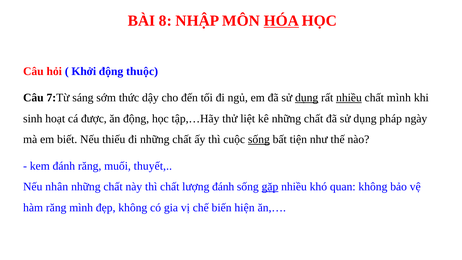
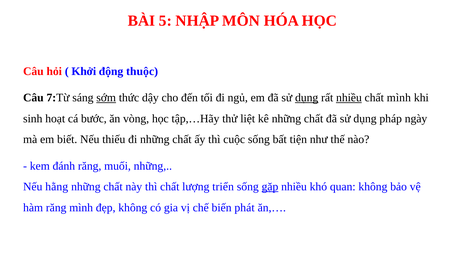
8: 8 -> 5 (165, 21)
HÓA underline: present -> none (281, 21)
sớm underline: none -> present (106, 98)
được: được -> bước (94, 119)
ăn động: động -> vòng (136, 119)
sống underline: present -> none (259, 139)
muối thuyết: thuyết -> những (153, 166)
nhân: nhân -> hằng (57, 187)
lượng đánh: đánh -> triển (223, 187)
hiện: hiện -> phát (245, 208)
